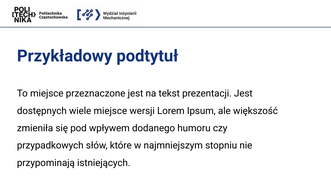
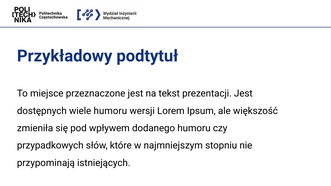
wiele miejsce: miejsce -> humoru (110, 111)
